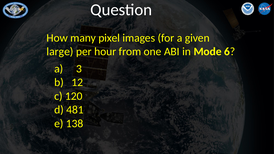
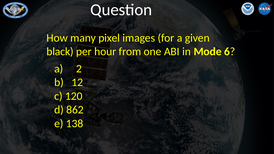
large: large -> black (60, 52)
3: 3 -> 2 (79, 69)
481: 481 -> 862 (75, 110)
